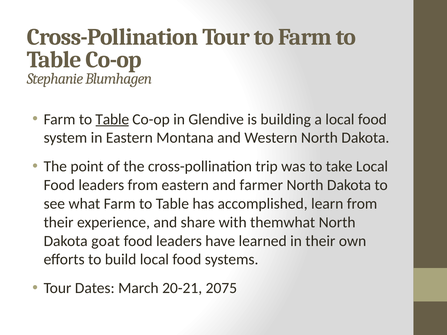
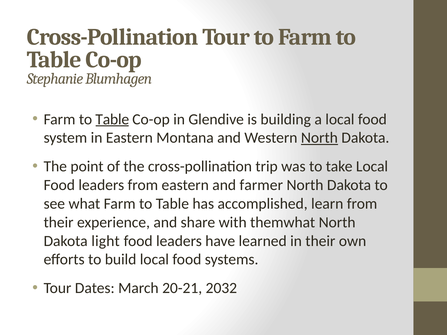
North underline: none -> present (319, 138)
goat: goat -> light (106, 241)
2075: 2075 -> 2032 (221, 288)
